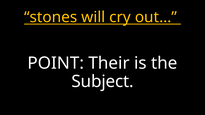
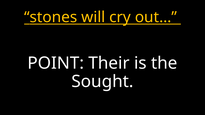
Subject: Subject -> Sought (102, 82)
